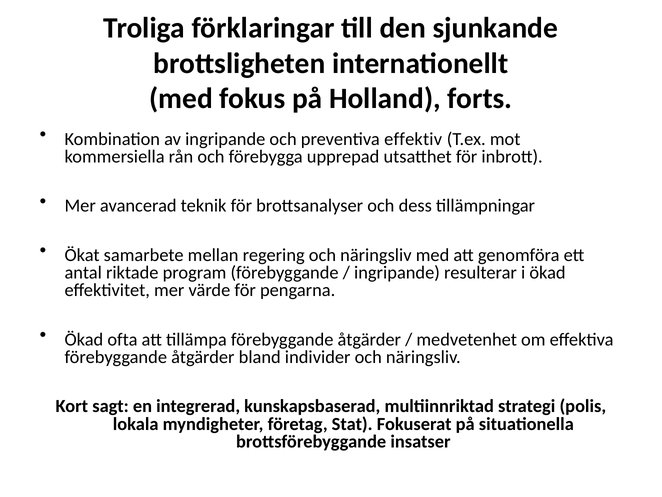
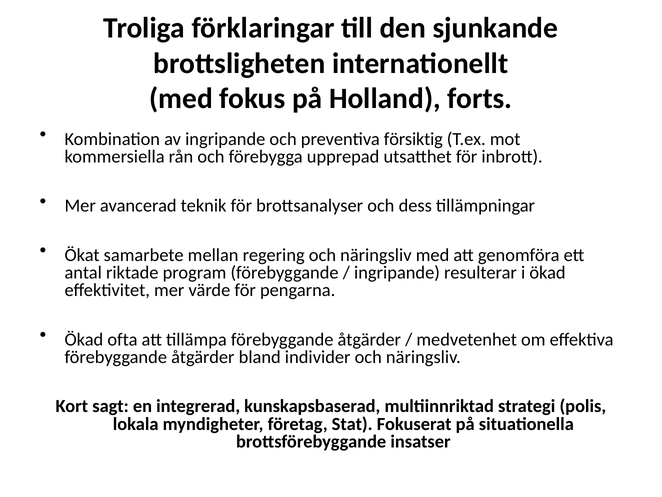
effektiv: effektiv -> försiktig (413, 139)
